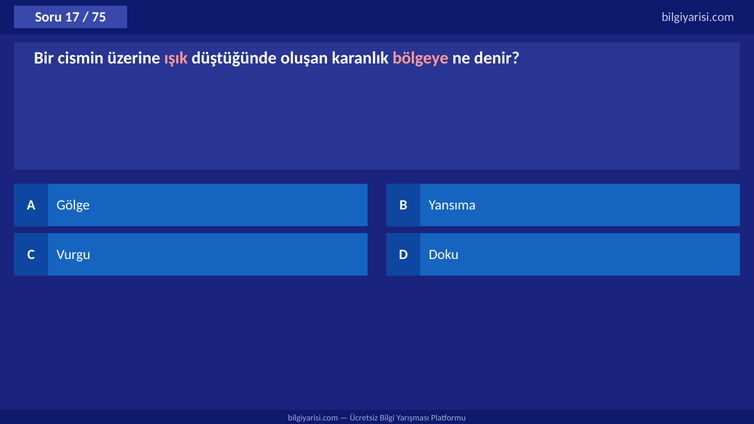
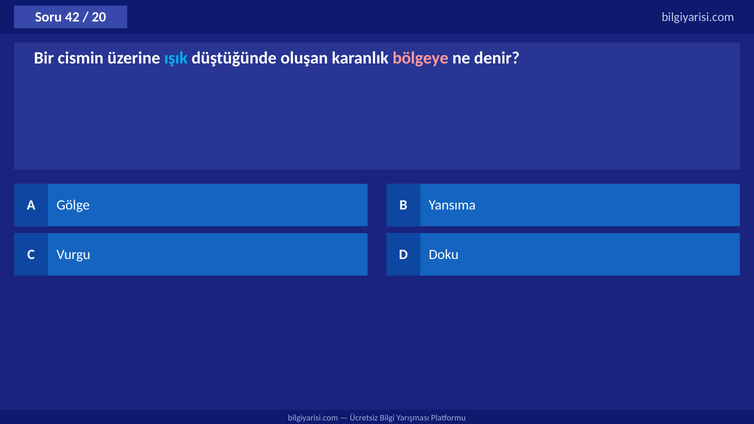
17: 17 -> 42 (72, 17)
75: 75 -> 20 (99, 17)
ışık colour: pink -> light blue (176, 58)
